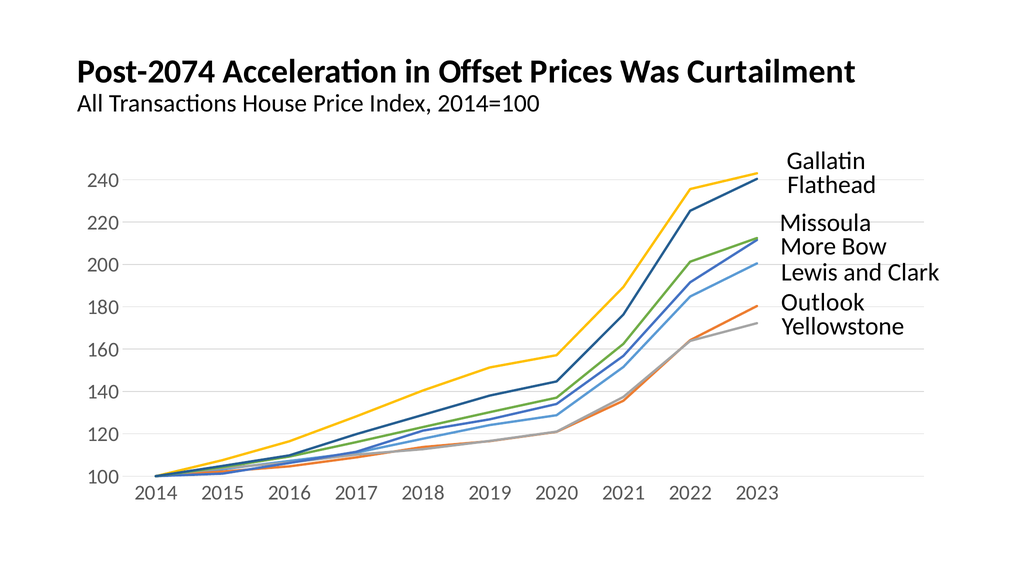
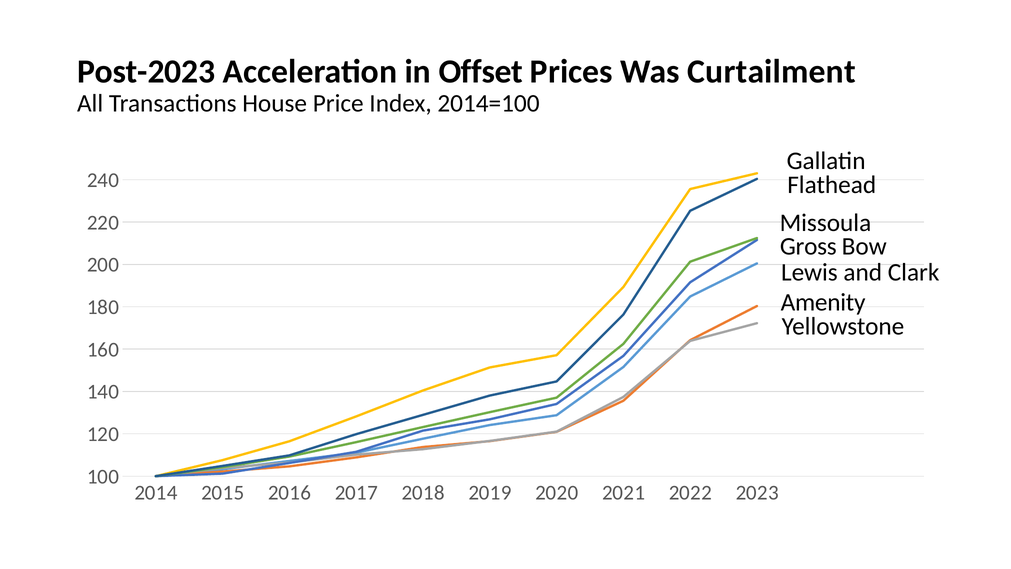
Post-2074: Post-2074 -> Post-2023 (146, 71)
More: More -> Gross (808, 246)
Outlook: Outlook -> Amenity (823, 302)
